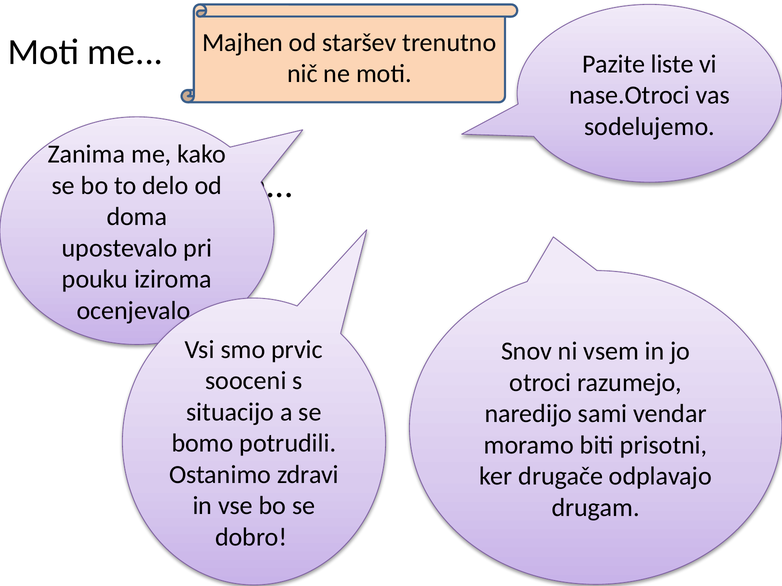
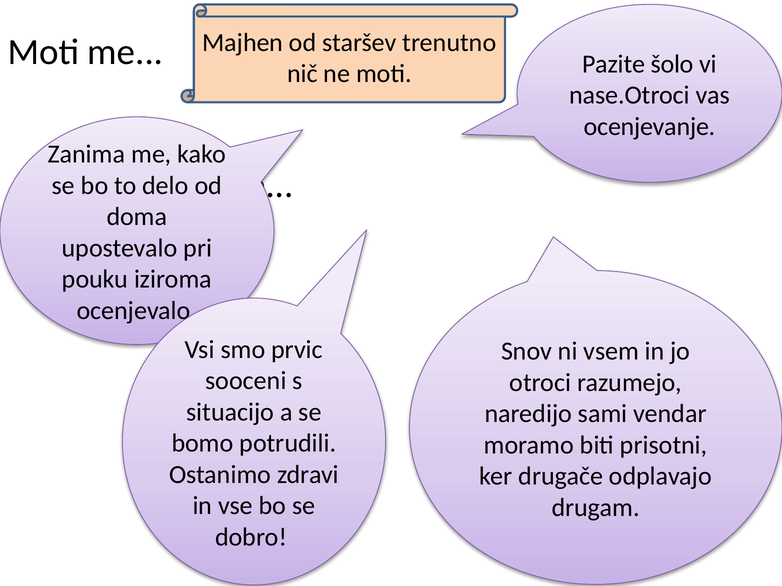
liste: liste -> šolo (672, 64)
sodelujemo: sodelujemo -> ocenjevanje (650, 127)
